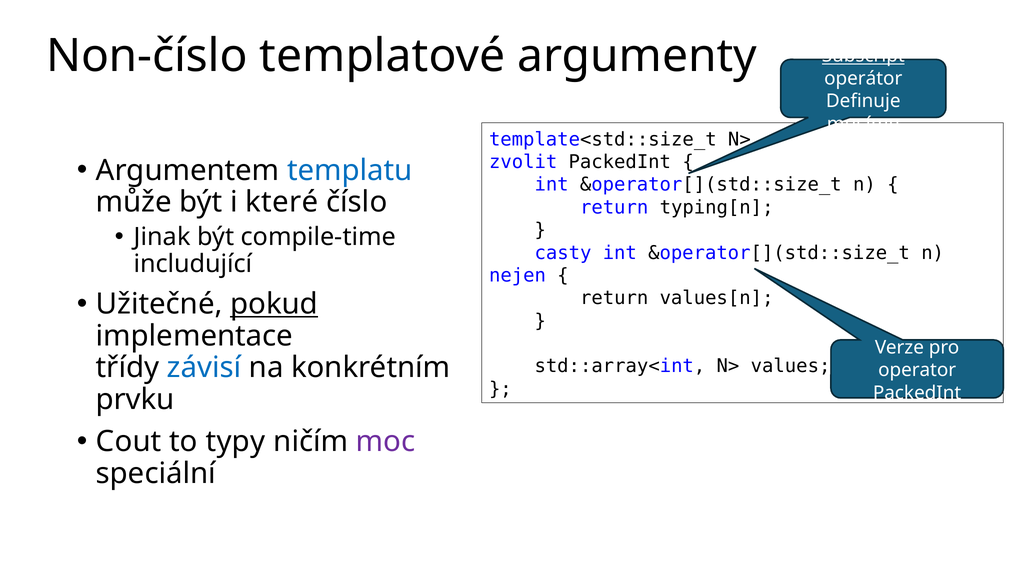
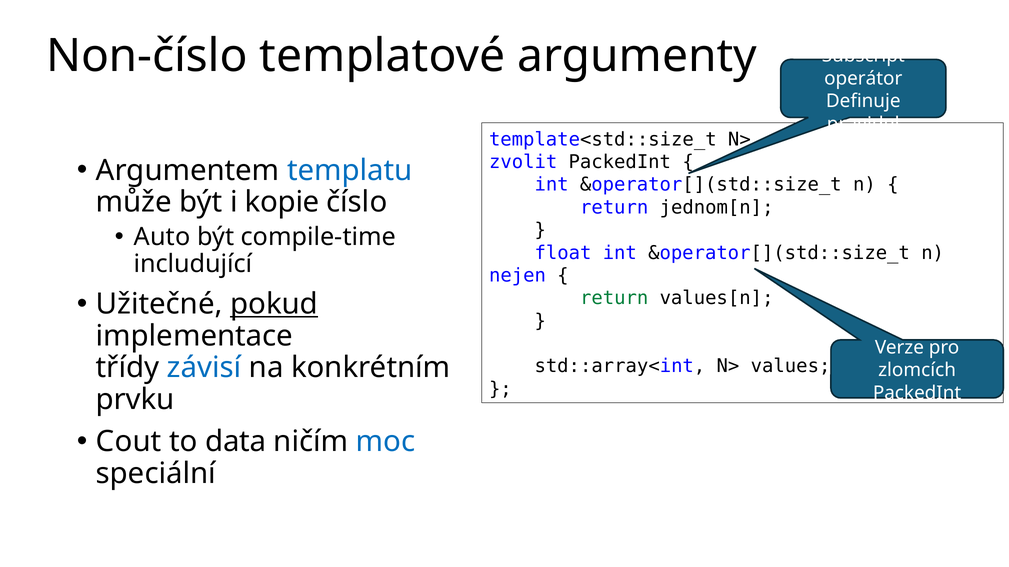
Subscript underline: present -> none (863, 56)
musíme: musíme -> pravidel (863, 124)
které: které -> kopie (282, 202)
typing[n: typing[n -> jednom[n (717, 208)
Jinak: Jinak -> Auto (162, 237)
casty: casty -> float (563, 253)
return colour: black -> green (614, 298)
operator: operator -> zlomcích (917, 371)
typy: typy -> data (236, 442)
moc colour: purple -> blue (386, 442)
